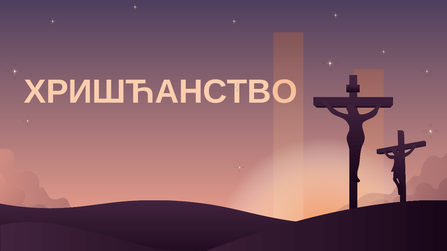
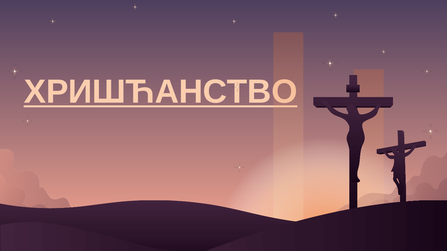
ХРИШЋАНСТВО underline: none -> present (161, 92)
